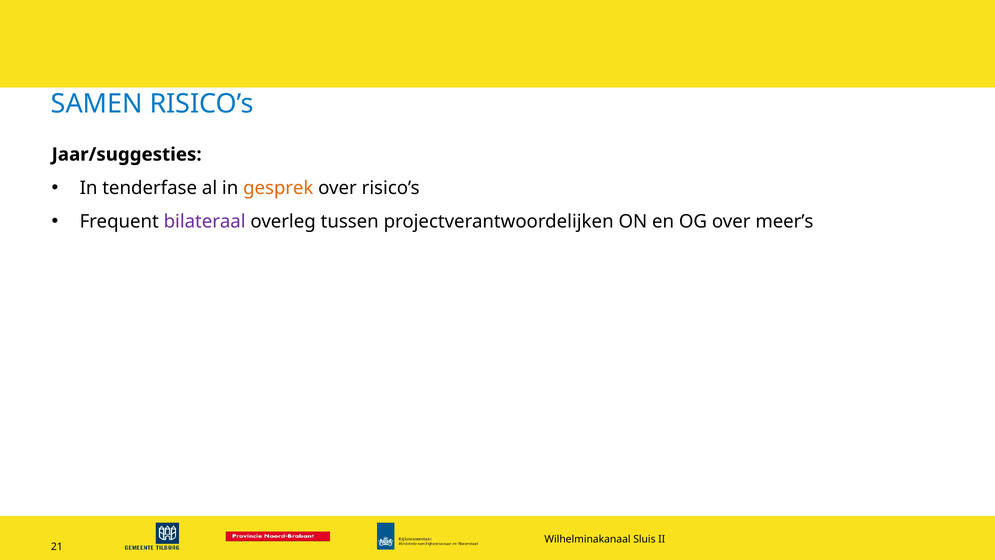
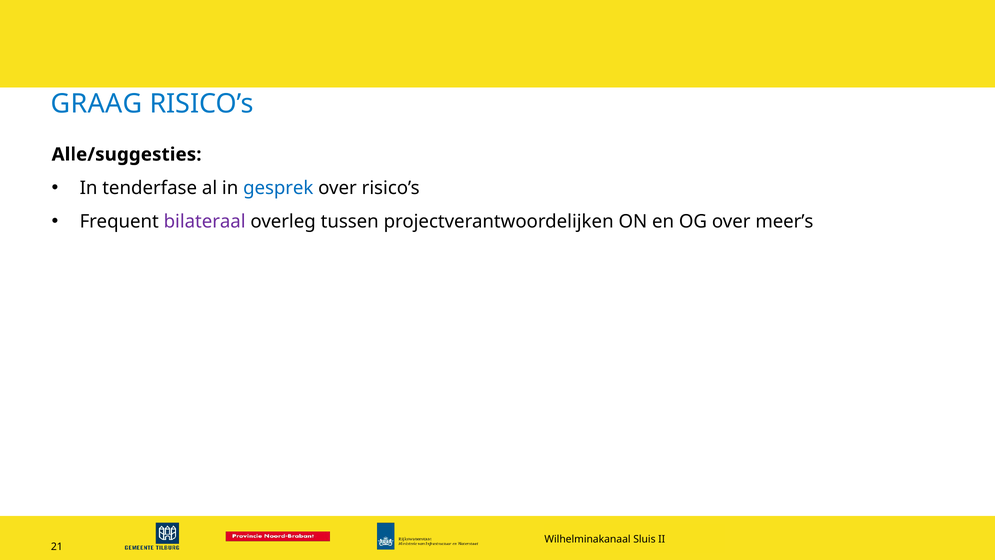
SAMEN: SAMEN -> GRAAG (97, 104)
Jaar/suggesties: Jaar/suggesties -> Alle/suggesties (127, 154)
gesprek colour: orange -> blue (278, 188)
